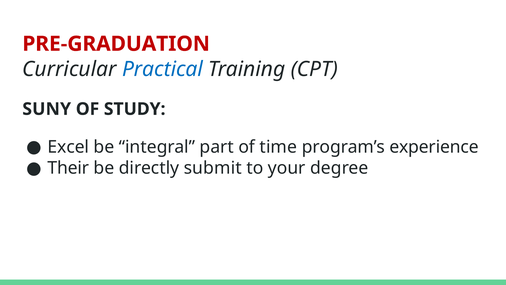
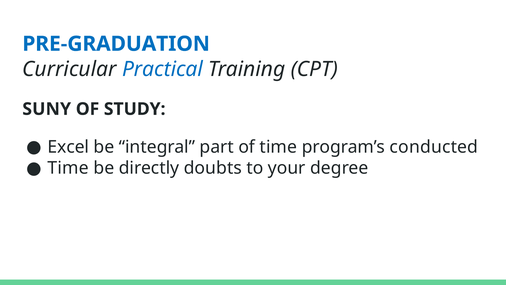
PRE-GRADUATION colour: red -> blue (116, 44)
experience: experience -> conducted (434, 147)
Their: Their -> Time (68, 168)
submit: submit -> doubts (213, 168)
